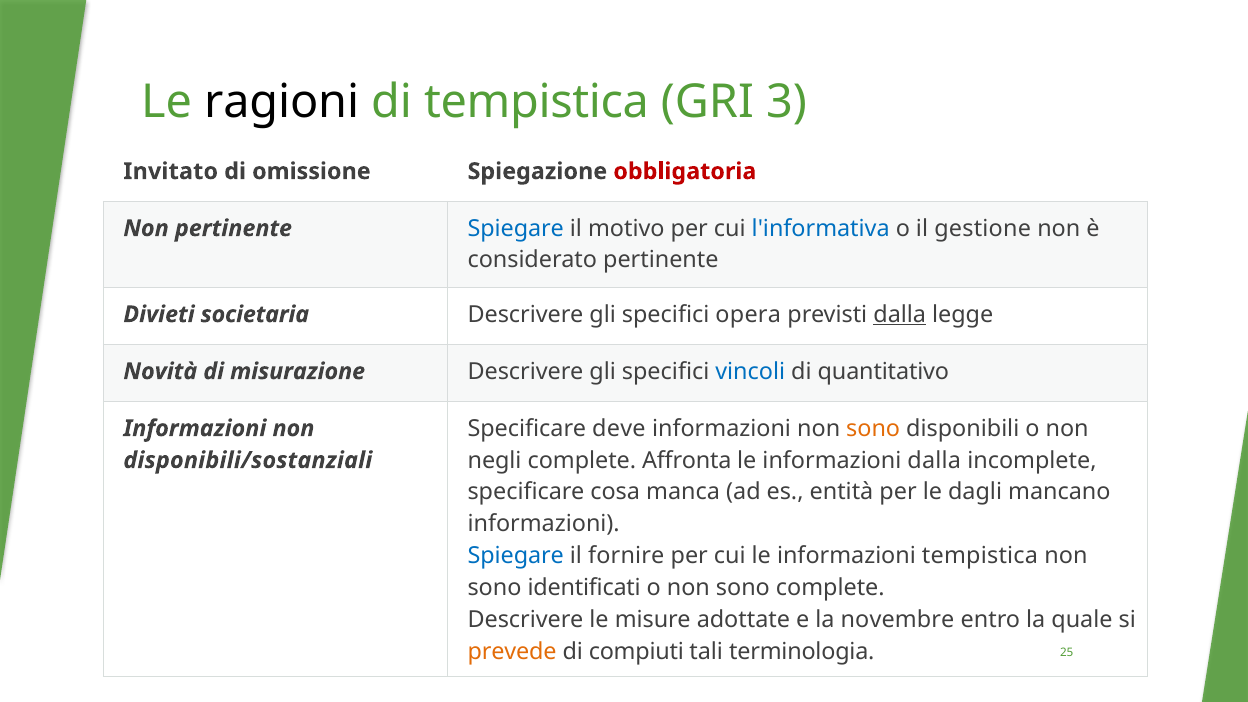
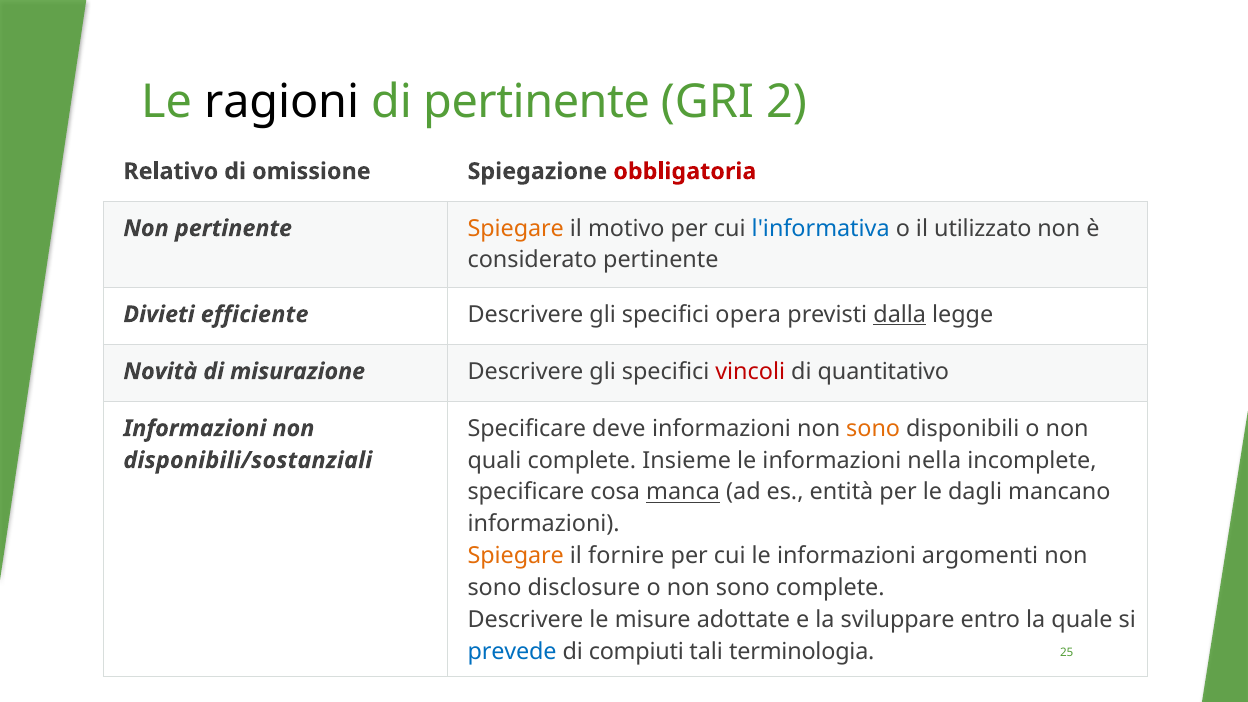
di tempistica: tempistica -> pertinente (537, 102)
3: 3 -> 2 (786, 102)
Invitato: Invitato -> Relativo (171, 171)
Spiegare colour: blue -> orange (516, 228)
gestione: gestione -> utilizzato (983, 228)
societaria: societaria -> efficiente (255, 314)
vincoli colour: blue -> red (750, 371)
negli: negli -> quali (495, 460)
Affronta: Affronta -> Insieme (687, 460)
informazioni dalla: dalla -> nella (934, 460)
manca underline: none -> present (683, 492)
Spiegare colour: blue -> orange (516, 556)
informazioni tempistica: tempistica -> argomenti (980, 556)
identificati: identificati -> disclosure (584, 588)
novembre: novembre -> sviluppare (898, 620)
prevede colour: orange -> blue (512, 651)
